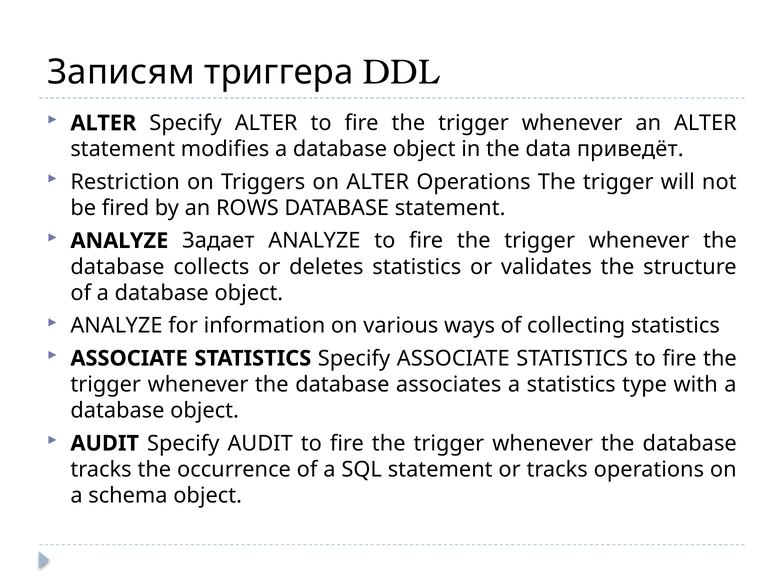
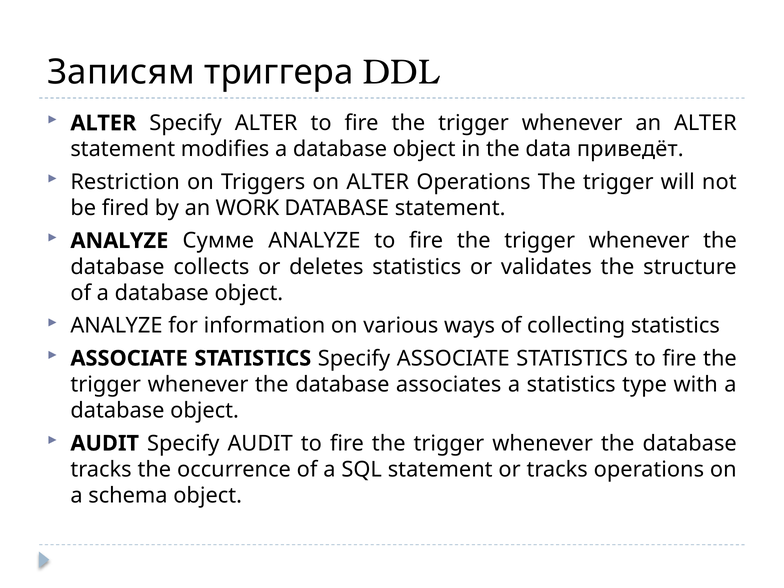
ROWS: ROWS -> WORK (248, 208)
Задает: Задает -> Сумме (218, 241)
